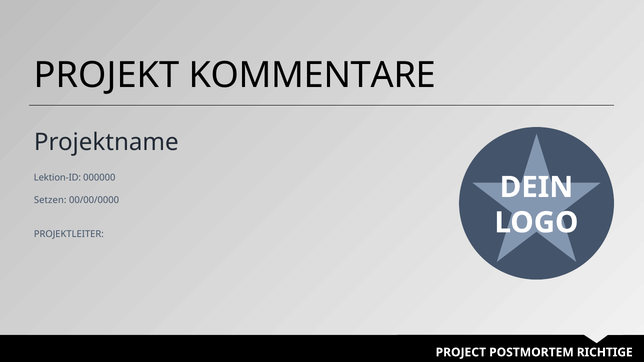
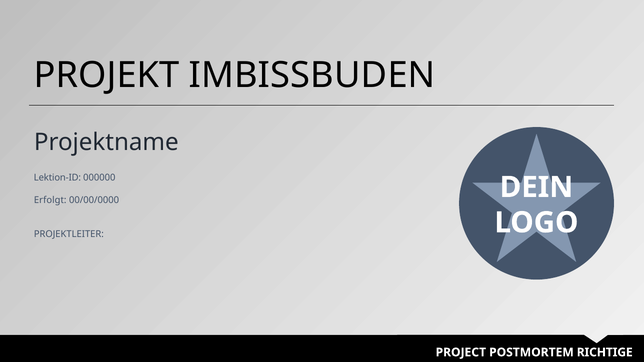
KOMMENTARE: KOMMENTARE -> IMBISSBUDEN (312, 76)
Setzen: Setzen -> Erfolgt (50, 200)
